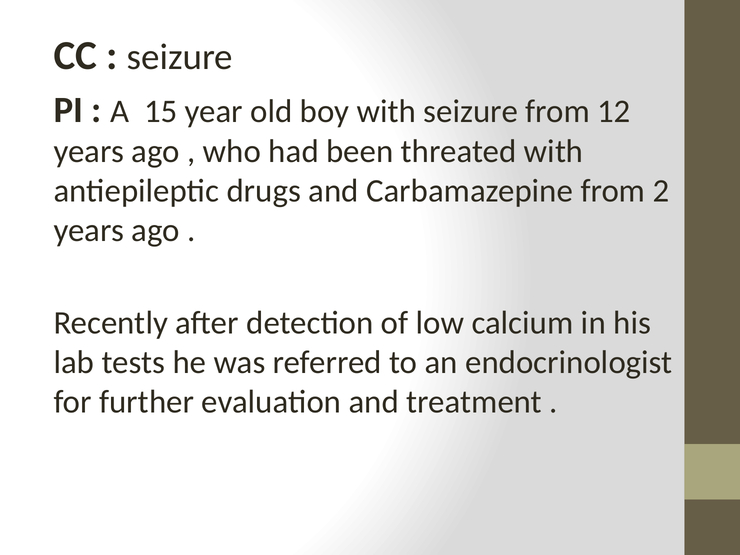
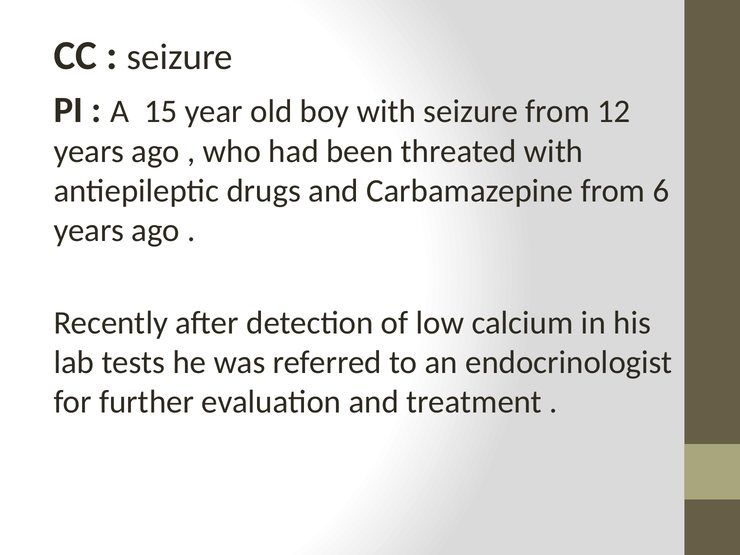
2: 2 -> 6 (661, 191)
